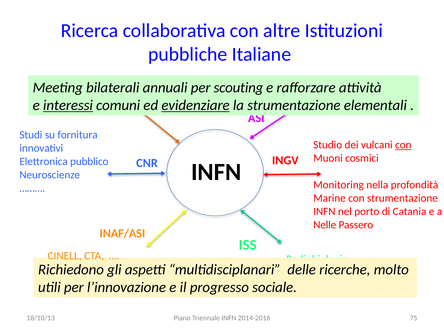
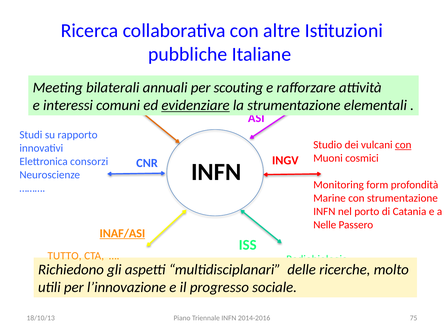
interessi underline: present -> none (68, 105)
fornitura: fornitura -> rapporto (78, 135)
pubblico: pubblico -> consorzi (89, 162)
nella: nella -> form (377, 185)
INAF/ASI underline: none -> present (122, 233)
CINELL: CINELL -> TUTTO (65, 256)
